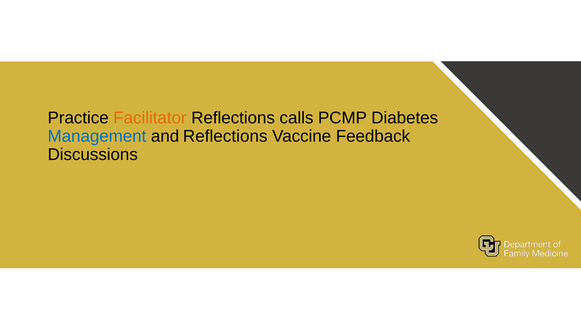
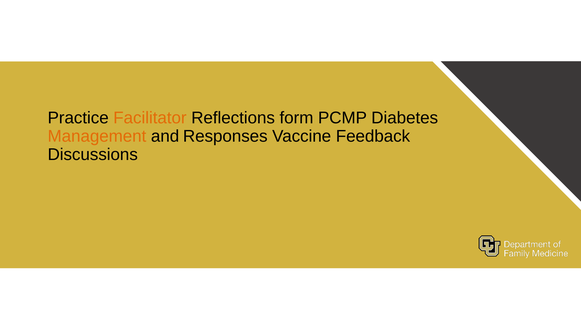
calls: calls -> form (296, 118)
Management colour: blue -> orange (97, 136)
and Reflections: Reflections -> Responses (225, 136)
